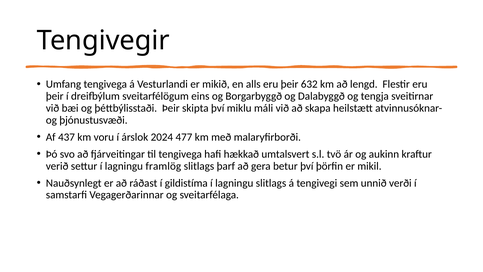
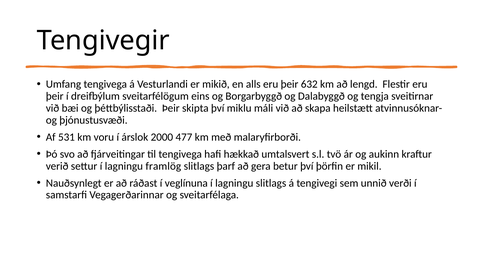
437: 437 -> 531 (67, 137)
2024: 2024 -> 2000 (162, 137)
gildistíma: gildistíma -> veglínuna (186, 183)
